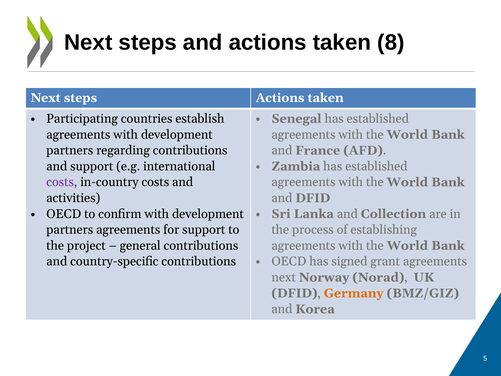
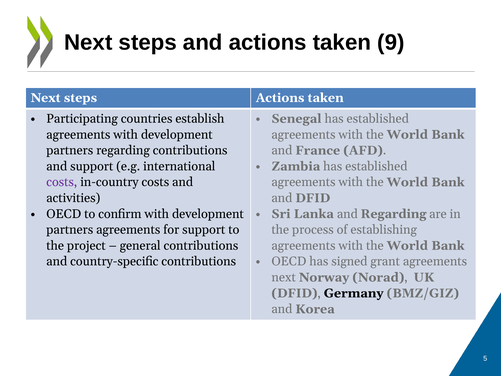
8: 8 -> 9 (391, 43)
and Collection: Collection -> Regarding (394, 214)
Germany colour: orange -> black (354, 293)
